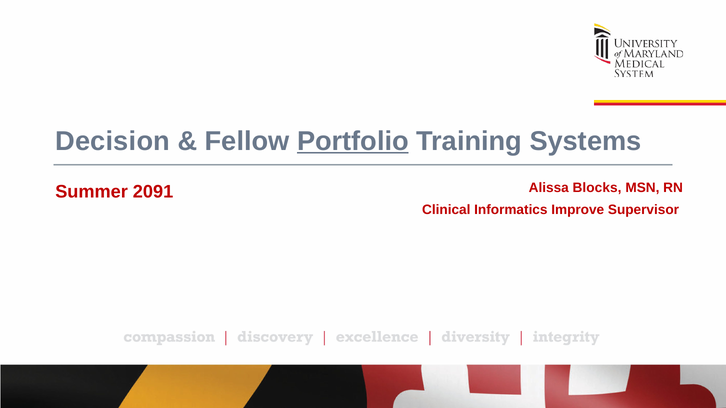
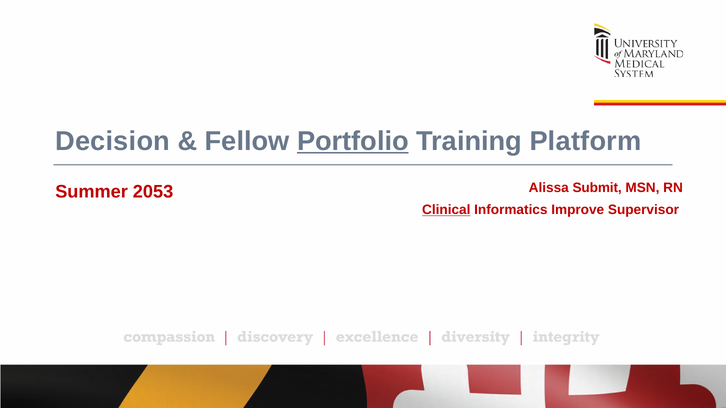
Systems: Systems -> Platform (585, 141)
2091: 2091 -> 2053 (153, 192)
Blocks: Blocks -> Submit (597, 188)
Clinical underline: none -> present (446, 210)
